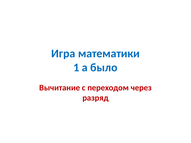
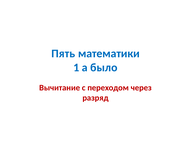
Игра: Игра -> Пять (63, 54)
